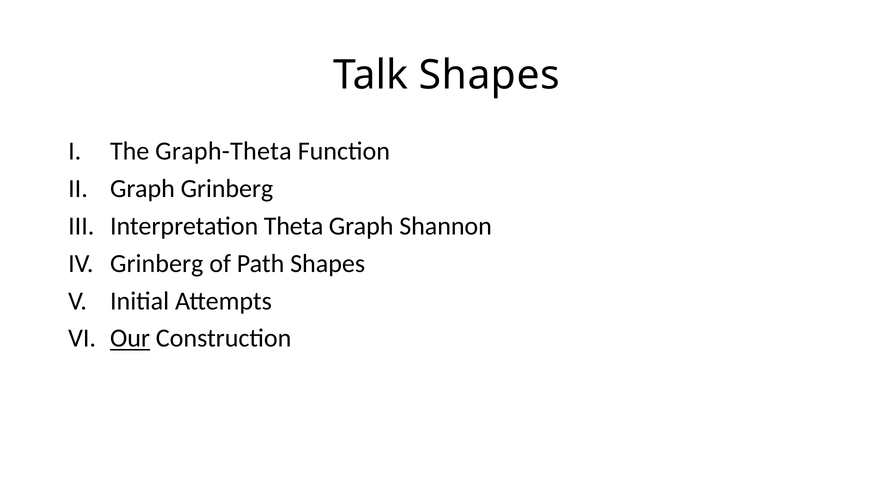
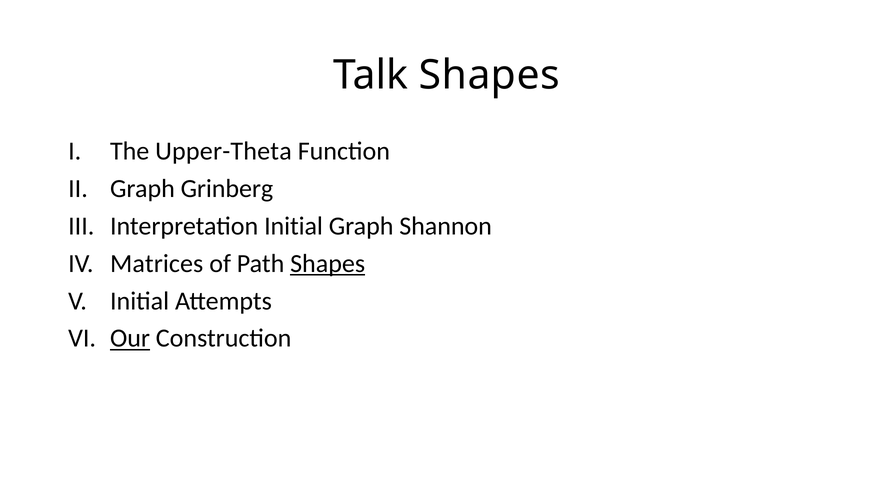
Graph-Theta: Graph-Theta -> Upper-Theta (223, 151)
Interpretation Theta: Theta -> Initial (294, 226)
Grinberg: Grinberg -> Matrices (157, 263)
Shapes underline: none -> present (328, 263)
